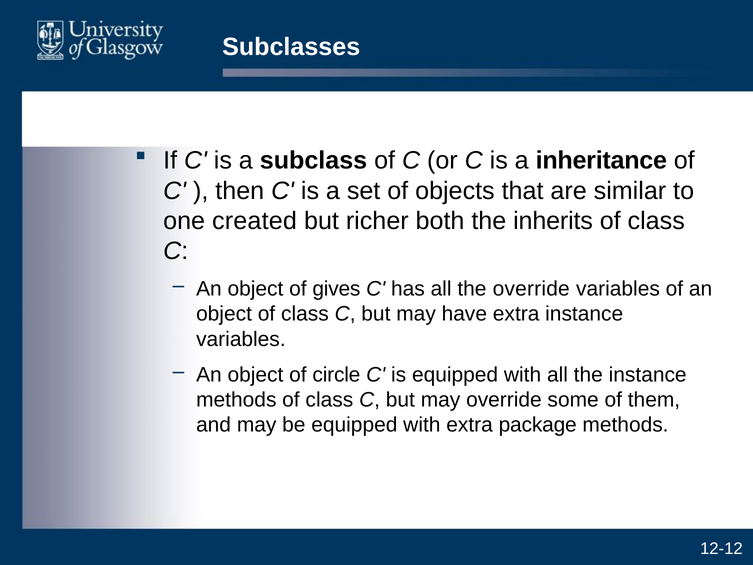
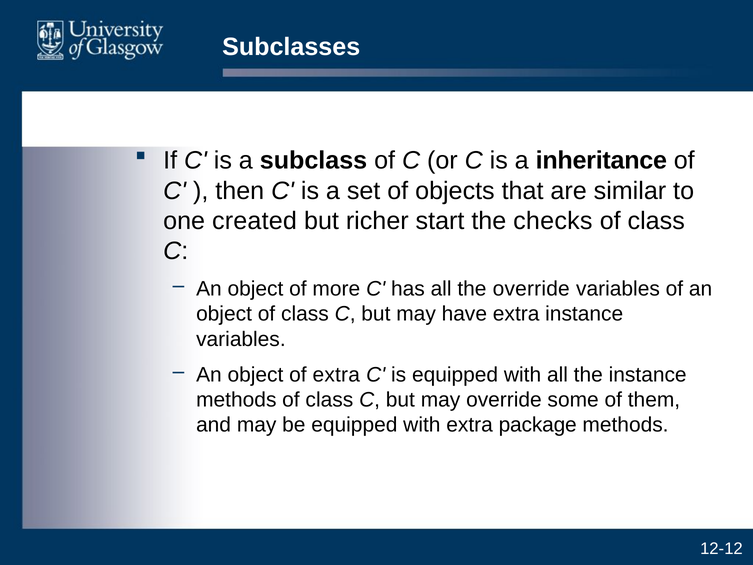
both: both -> start (440, 221)
inherits: inherits -> checks (553, 221)
gives: gives -> more (336, 289)
of circle: circle -> extra (336, 375)
